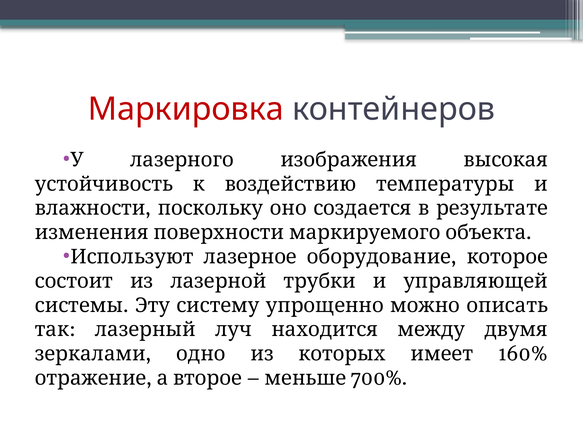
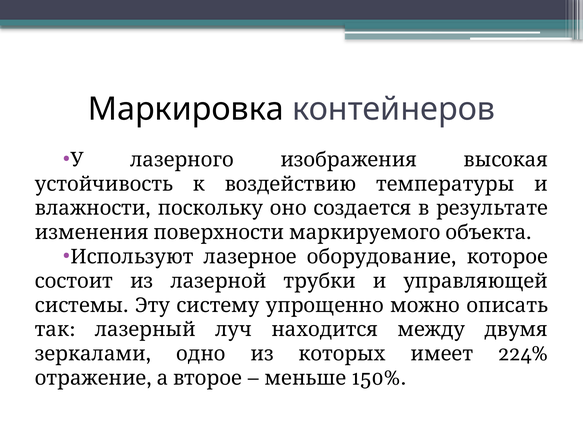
Маркировка colour: red -> black (186, 109)
160%: 160% -> 224% (523, 354)
700%: 700% -> 150% (379, 378)
